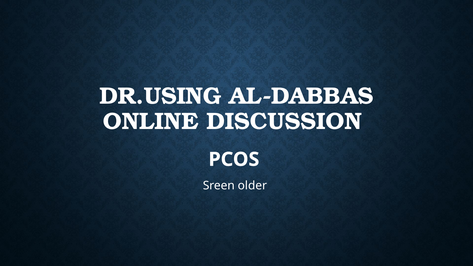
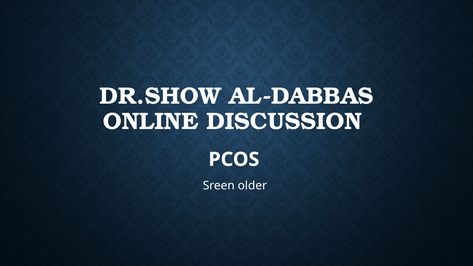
DR.USING: DR.USING -> DR.SHOW (160, 96)
